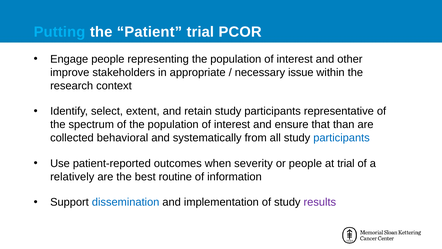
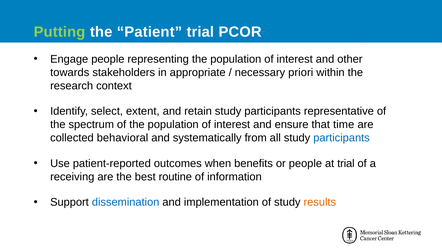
Putting colour: light blue -> light green (59, 32)
improve: improve -> towards (70, 72)
issue: issue -> priori (301, 72)
than: than -> time (344, 124)
severity: severity -> benefits (254, 163)
relatively: relatively -> receiving (72, 176)
results colour: purple -> orange (320, 202)
